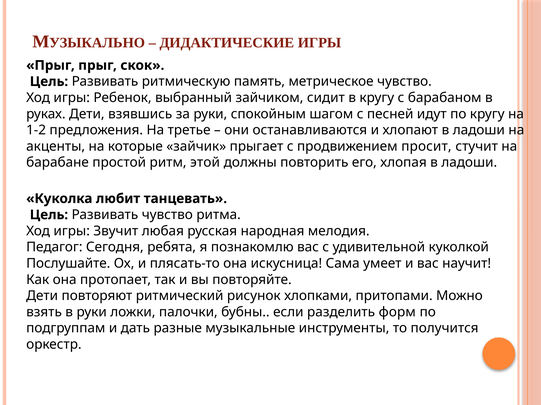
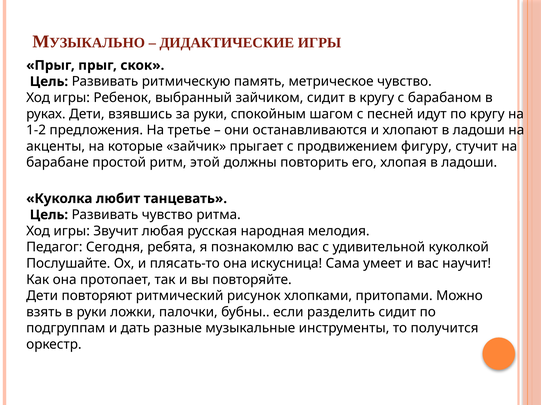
просит: просит -> фигуру (426, 147)
разделить форм: форм -> сидит (397, 313)
